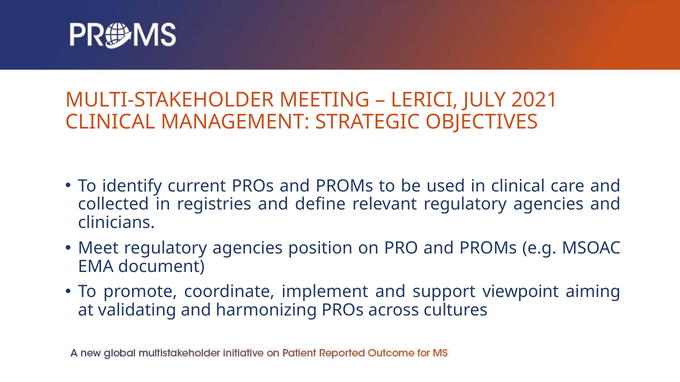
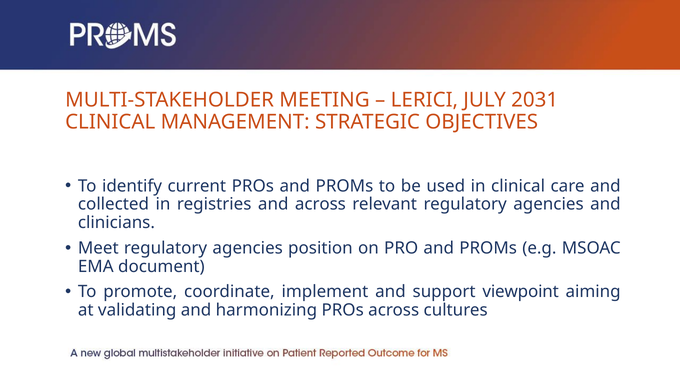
2021: 2021 -> 2031 (535, 100)
and define: define -> across (320, 205)
